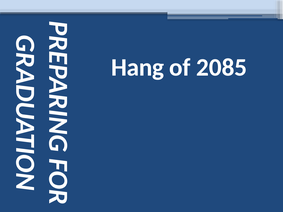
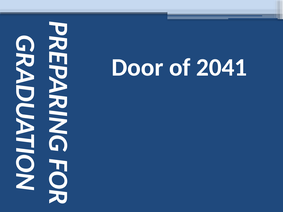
Hang: Hang -> Door (137, 68)
2085: 2085 -> 2041 (222, 68)
